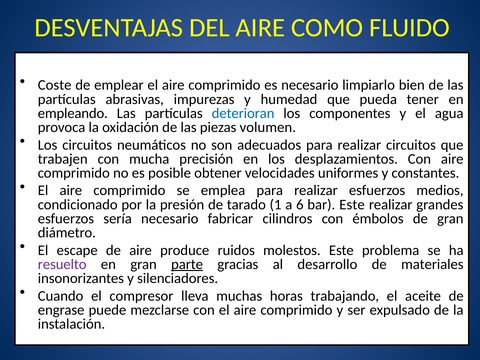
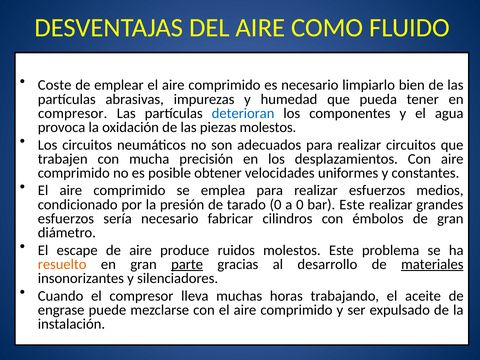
empleando: empleando -> compresor (73, 113)
piezas volumen: volumen -> molestos (268, 127)
tarado 1: 1 -> 0 (276, 205)
a 6: 6 -> 0 (300, 205)
resuelto colour: purple -> orange (62, 264)
materiales underline: none -> present (432, 264)
